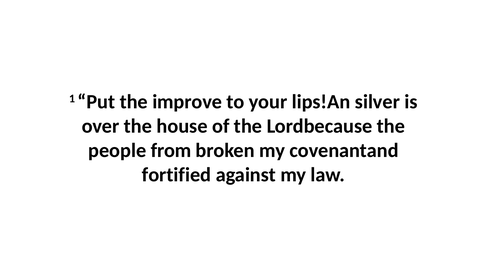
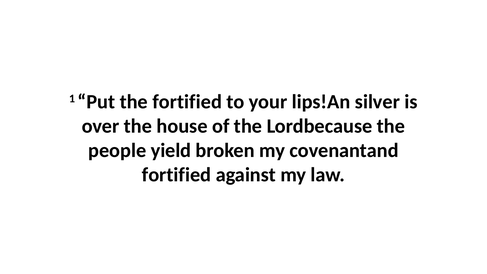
the improve: improve -> fortified (187, 102)
from: from -> yield (171, 151)
